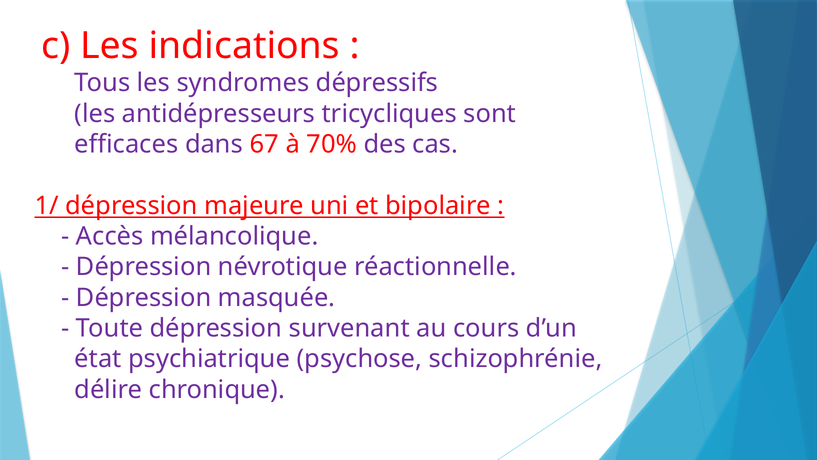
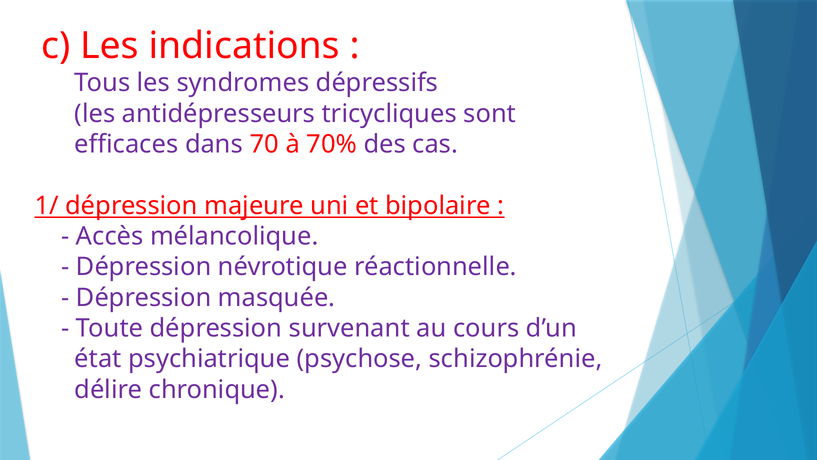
67: 67 -> 70 (264, 144)
